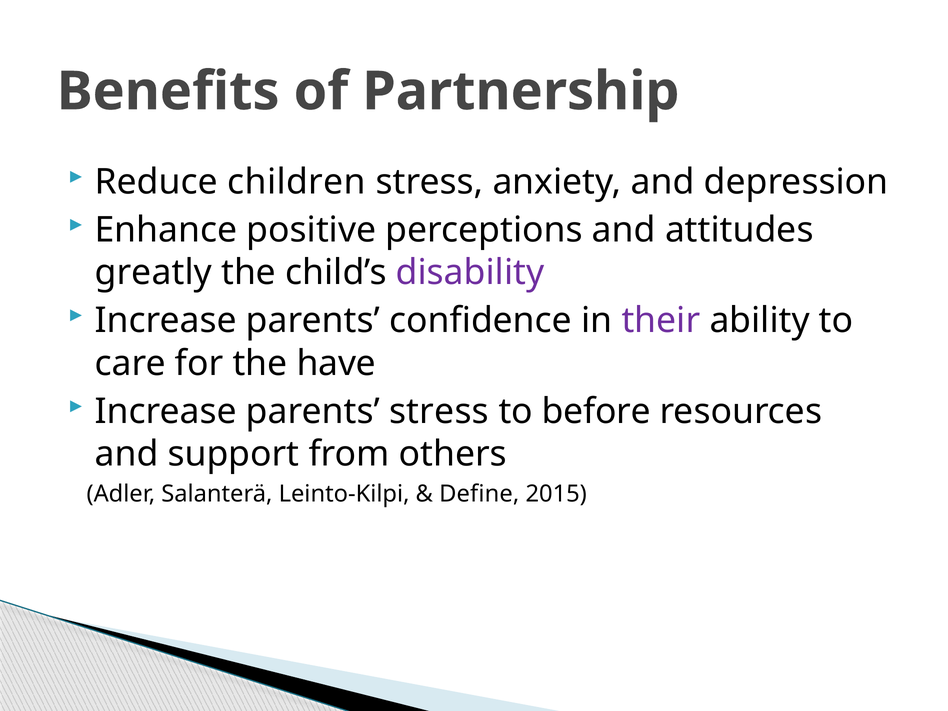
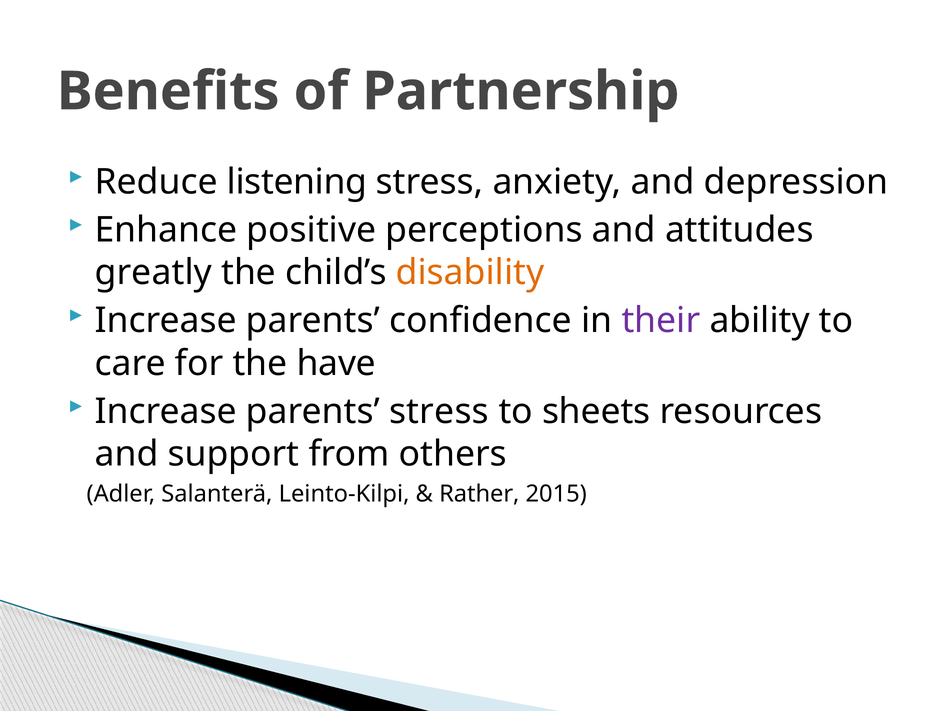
children: children -> listening (297, 182)
disability colour: purple -> orange (470, 273)
before: before -> sheets (596, 411)
Define: Define -> Rather (479, 494)
